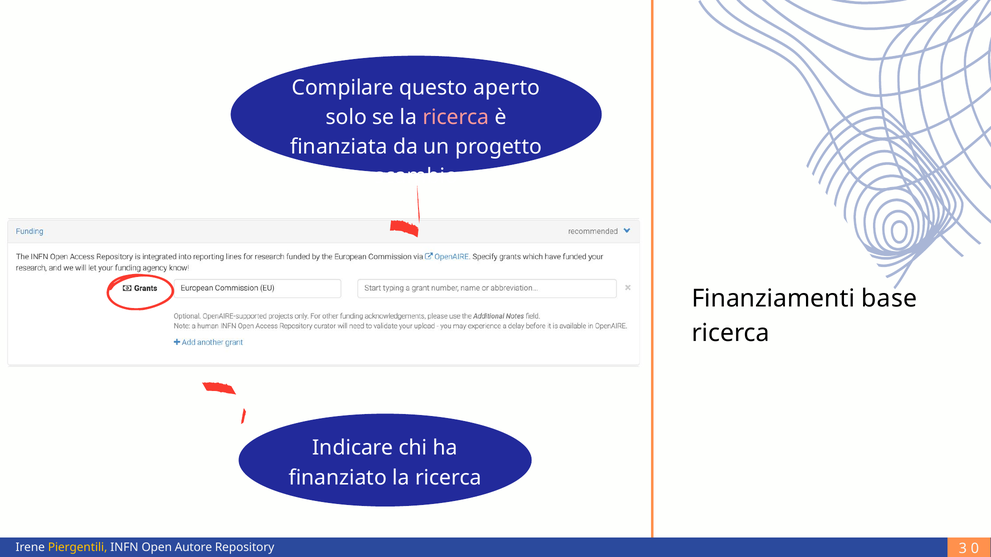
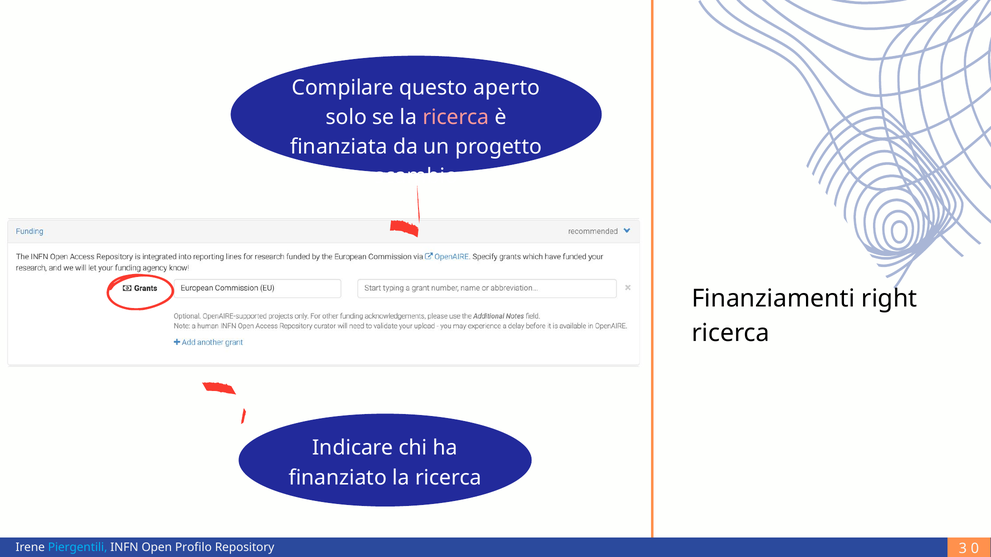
base: base -> right (889, 299)
Piergentili colour: yellow -> light blue (78, 548)
Autore: Autore -> Profilo (193, 548)
